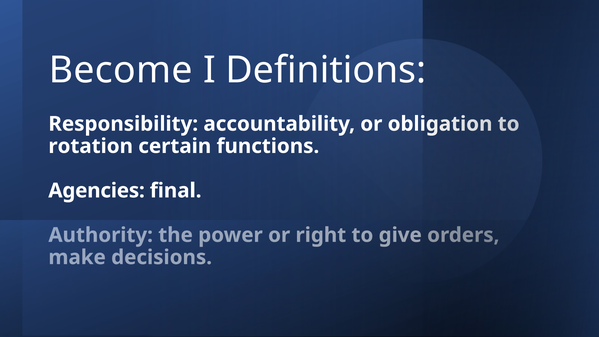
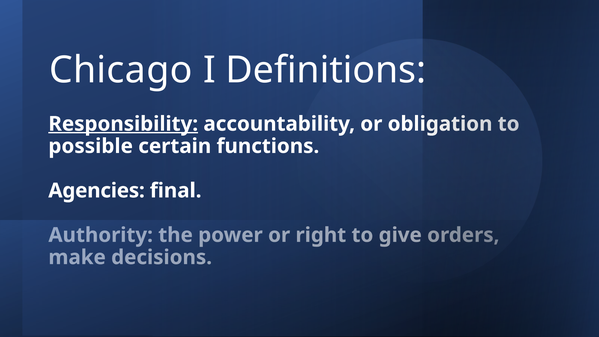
Become: Become -> Chicago (121, 70)
Responsibility underline: none -> present (123, 124)
rotation: rotation -> possible (91, 146)
